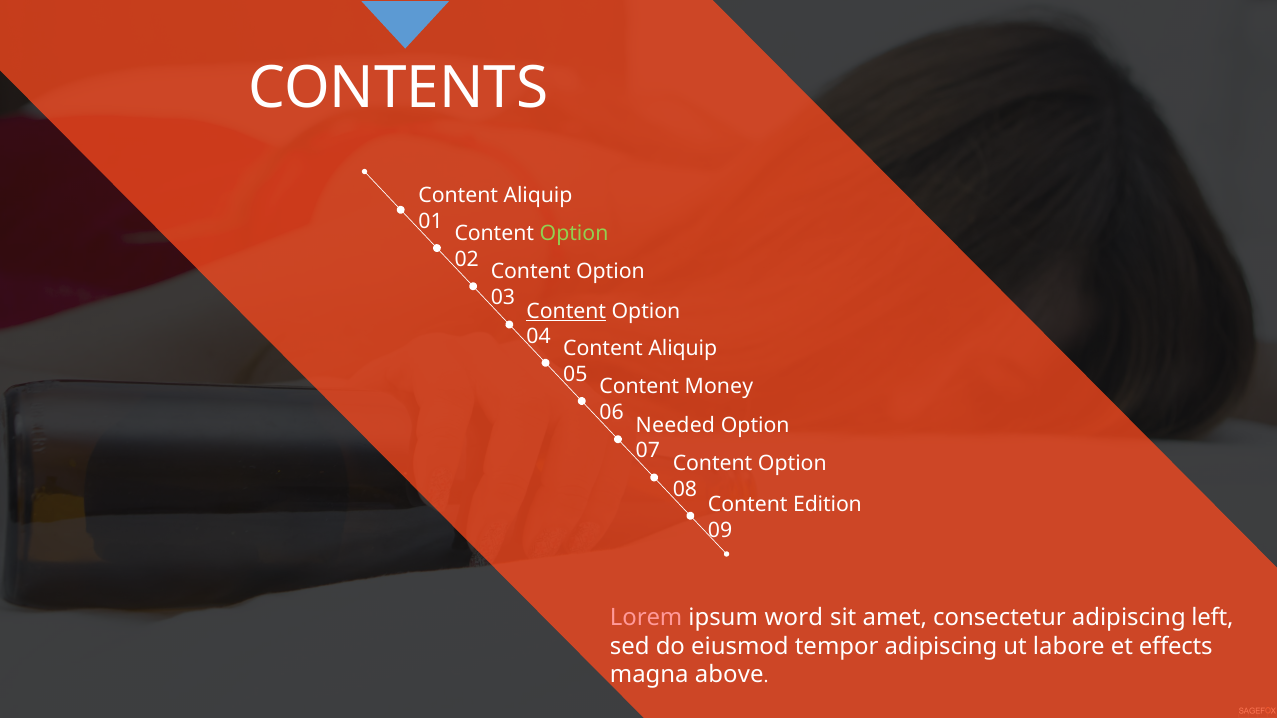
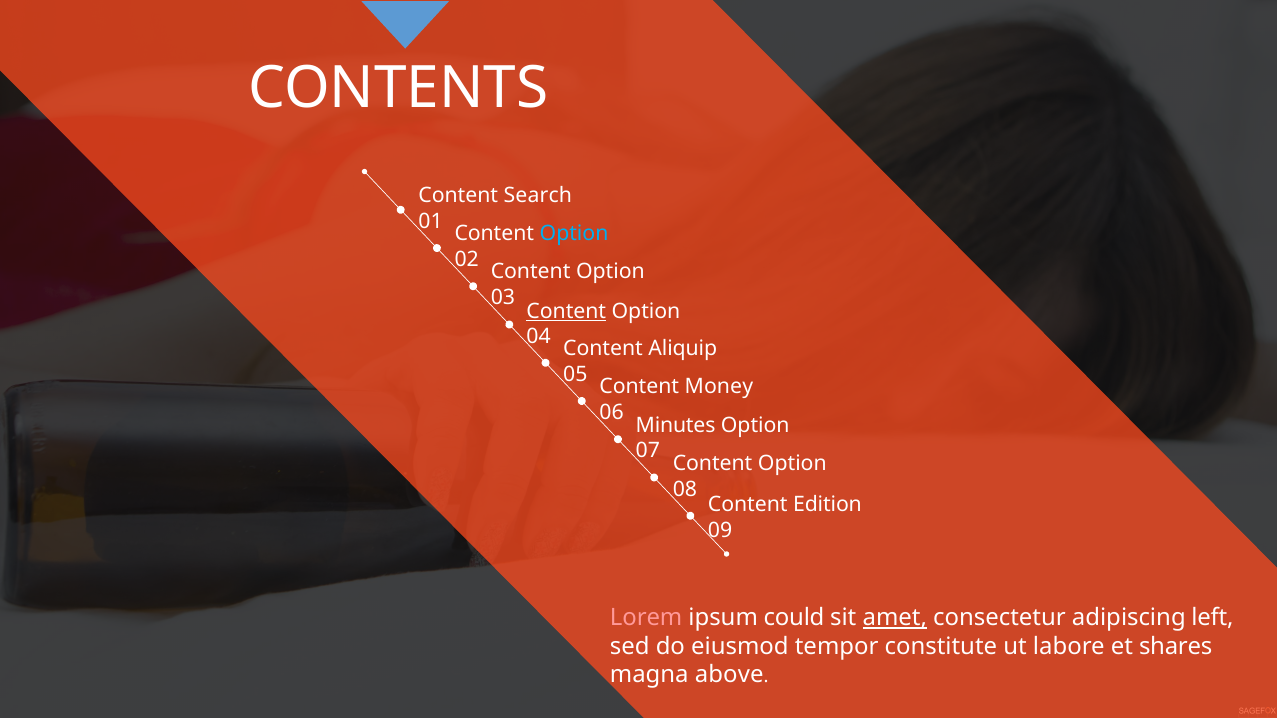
Aliquip: Aliquip -> Search (538, 196)
Option colour: light green -> light blue (574, 234)
Needed: Needed -> Minutes (676, 426)
word: word -> could (794, 618)
amet underline: none -> present (895, 618)
tempor adipiscing: adipiscing -> constitute (941, 646)
effects: effects -> shares (1176, 646)
